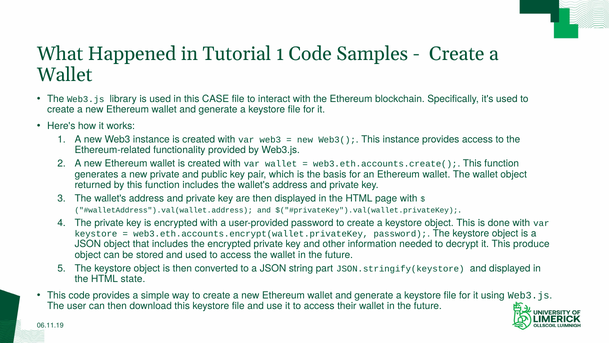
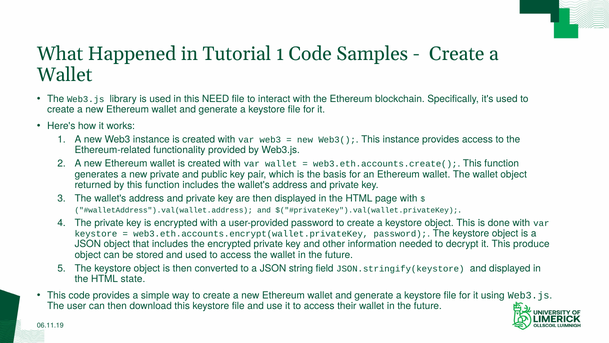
CASE: CASE -> NEED (216, 99)
part: part -> field (325, 268)
